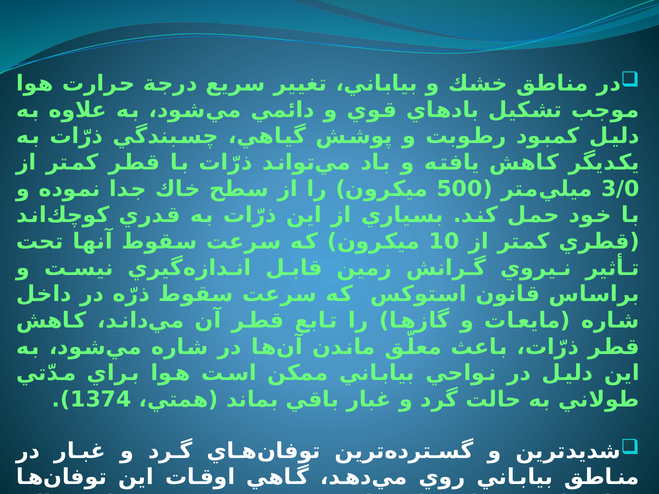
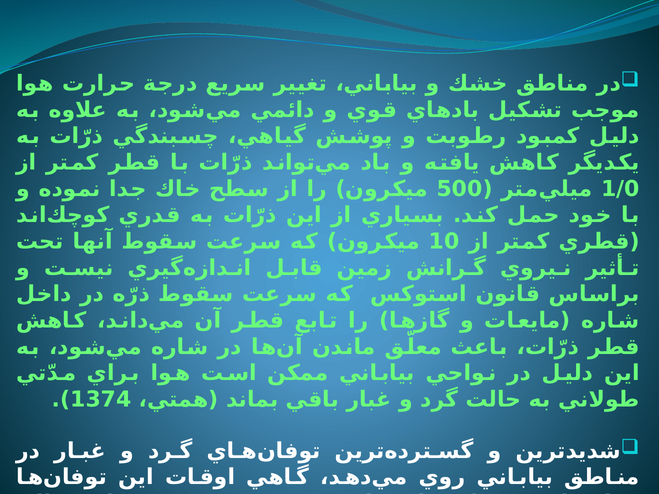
3/0: 3/0 -> 1/0 (620, 189)
